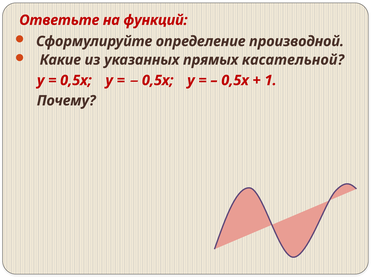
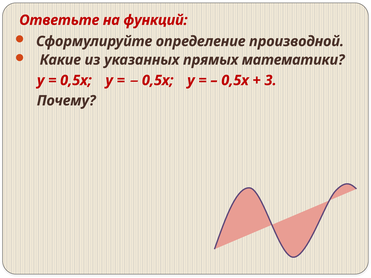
касательной: касательной -> математики (293, 60)
1: 1 -> 3 (271, 80)
